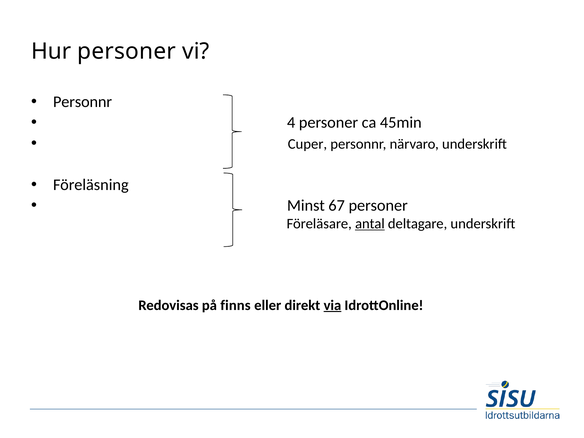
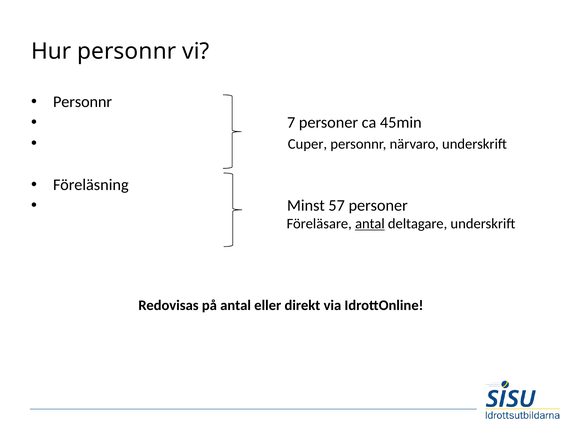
Hur personer: personer -> personnr (127, 51)
4: 4 -> 7 (291, 123)
67: 67 -> 57 (337, 206)
på finns: finns -> antal (236, 305)
via underline: present -> none (332, 305)
